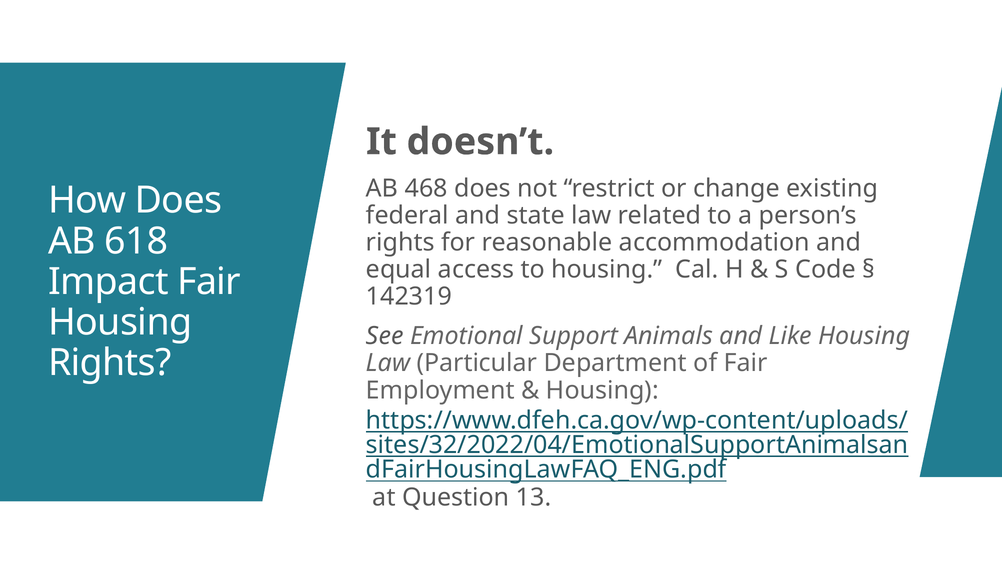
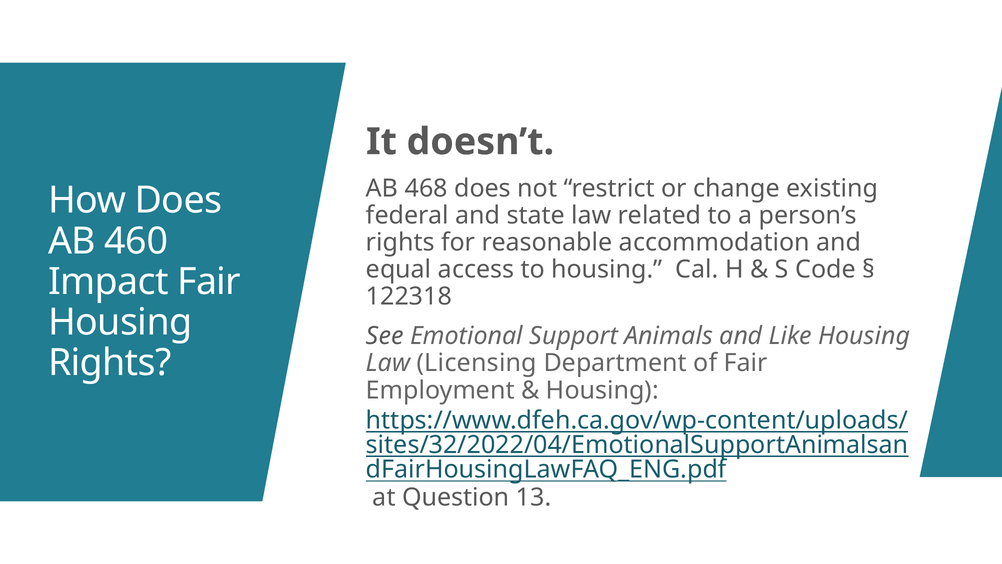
618: 618 -> 460 (136, 241)
142319: 142319 -> 122318 (409, 296)
Particular: Particular -> Licensing (477, 363)
